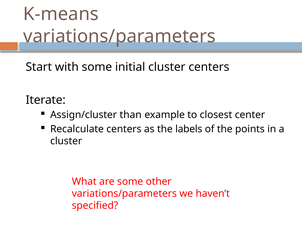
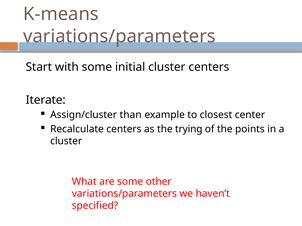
labels: labels -> trying (189, 129)
